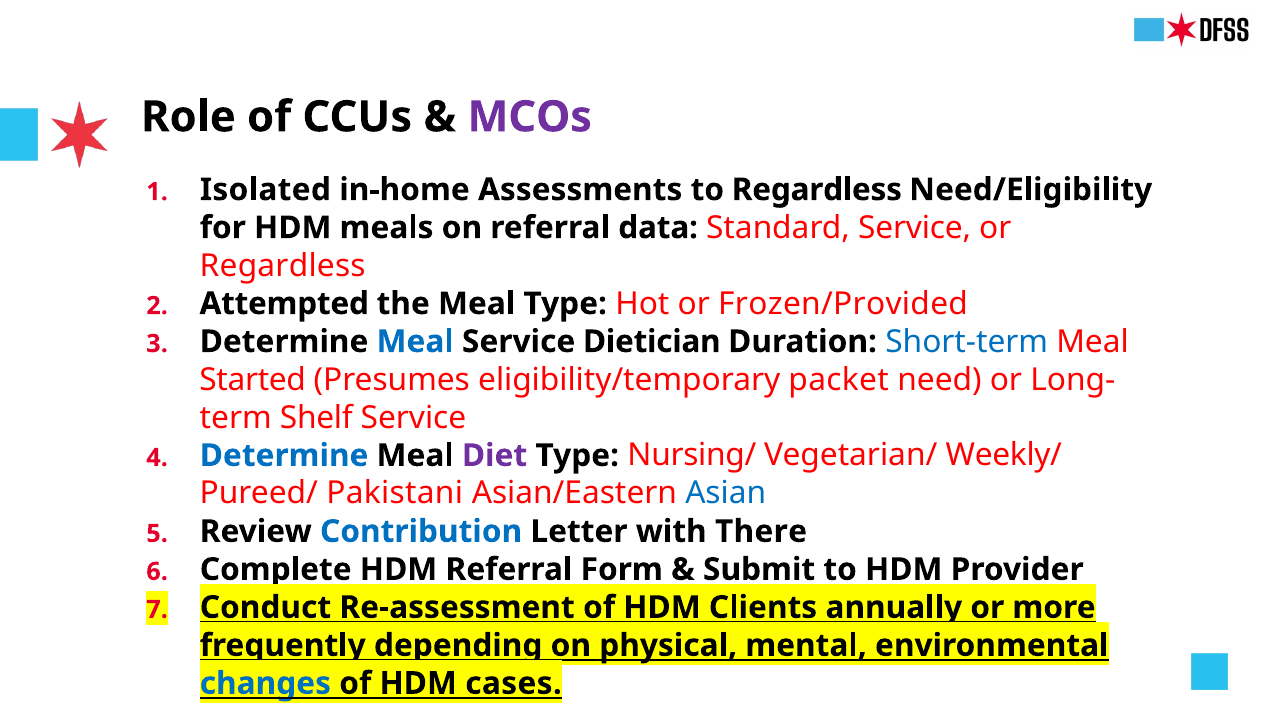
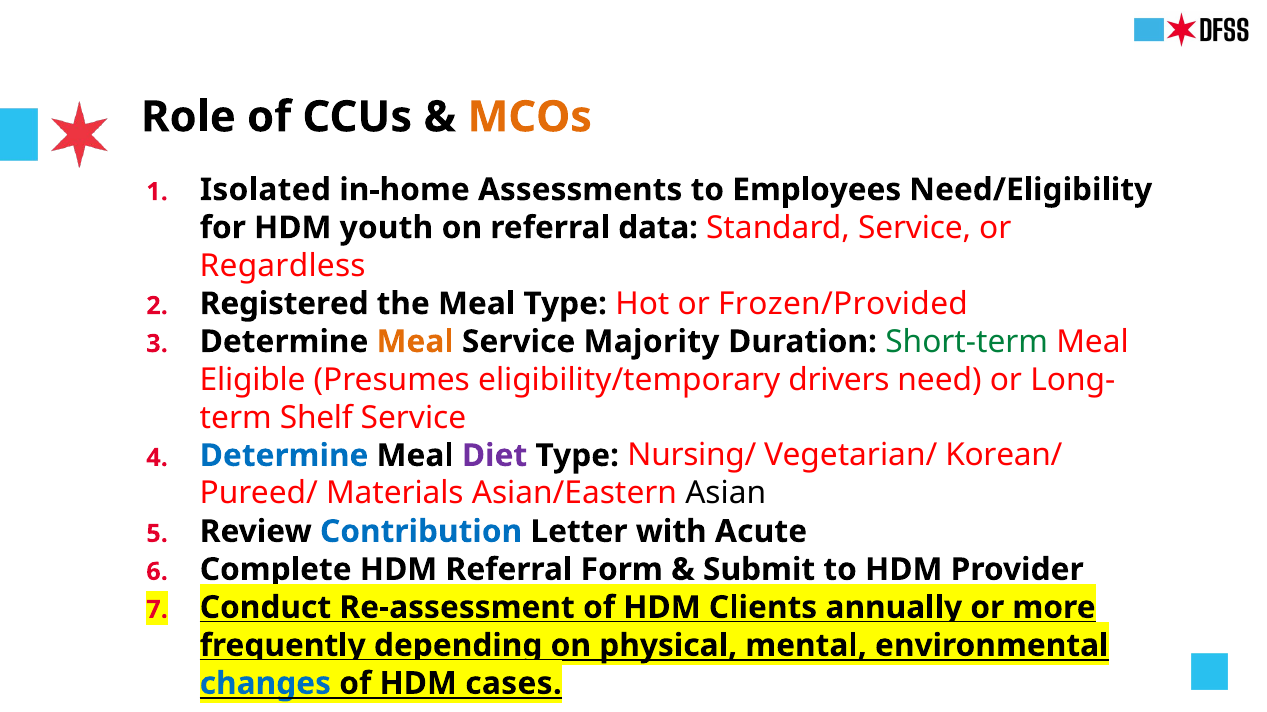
MCOs colour: purple -> orange (530, 117)
to Regardless: Regardless -> Employees (817, 190)
meals: meals -> youth (386, 228)
Attempted: Attempted -> Registered (284, 304)
Meal colour: blue -> orange (415, 342)
Dietician: Dietician -> Majority (651, 342)
Short-term colour: blue -> green (967, 342)
Started: Started -> Eligible (253, 380)
packet: packet -> drivers (839, 380)
Weekly/: Weekly/ -> Korean/ (1004, 456)
Pakistani: Pakistani -> Materials (395, 494)
Asian colour: blue -> black (726, 494)
There: There -> Acute (761, 532)
